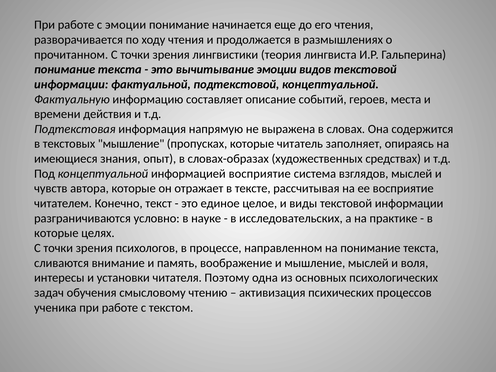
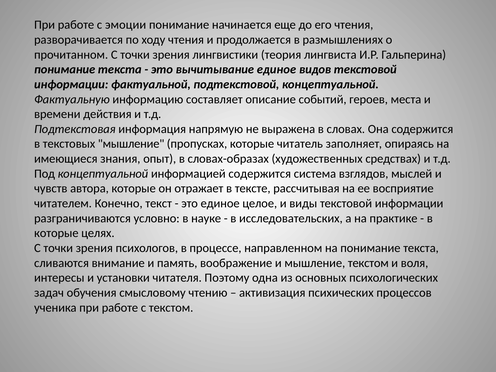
вычитывание эмоции: эмоции -> единое (276, 70)
информацией восприятие: восприятие -> содержится (260, 174)
мышление мыслей: мыслей -> текстом (368, 263)
